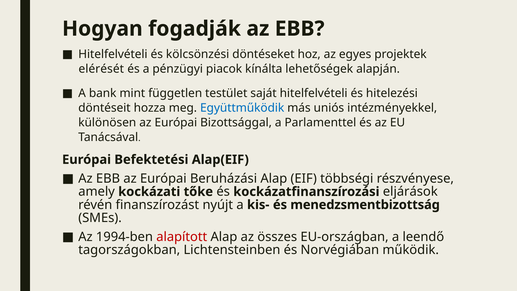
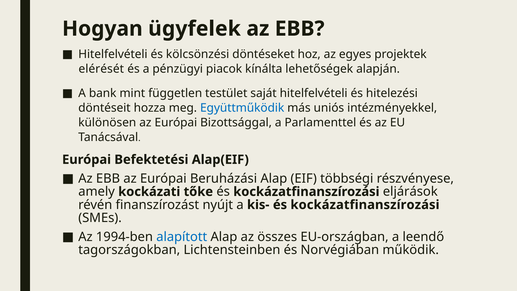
fogadják: fogadják -> ügyfelek (194, 29)
kis- és menedzsmentbizottság: menedzsmentbizottság -> kockázatfinanszírozási (365, 205)
alapított colour: red -> blue (182, 237)
